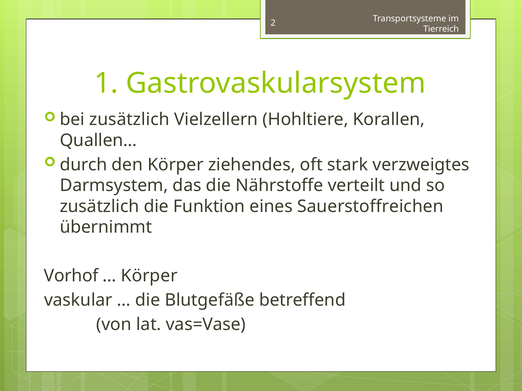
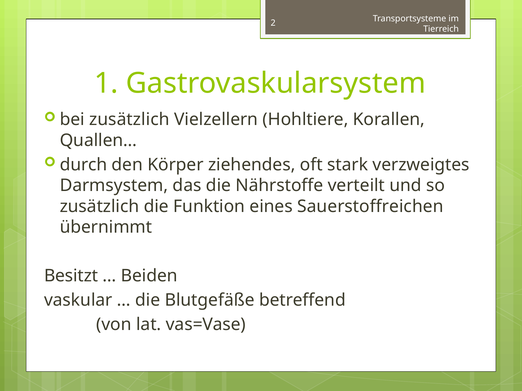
Vorhof: Vorhof -> Besitzt (71, 276)
Körper: Körper -> Beiden (149, 276)
